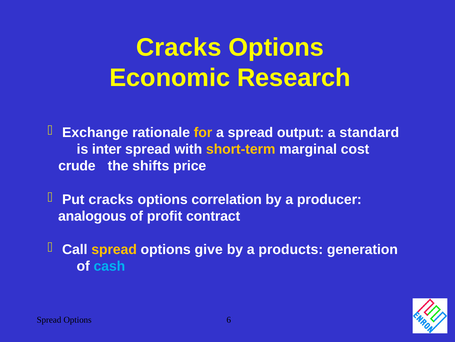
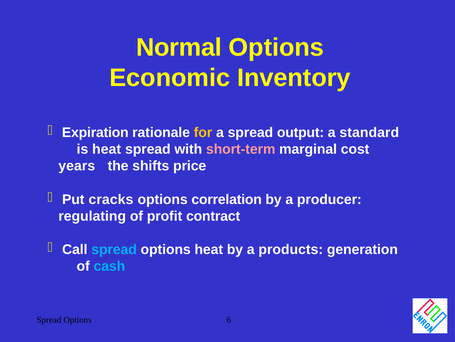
Cracks: Cracks -> Normal (179, 47)
Research: Research -> Inventory (294, 78)
Exchange: Exchange -> Expiration (95, 132)
is inter: inter -> heat (107, 149)
short-term colour: yellow -> pink (241, 149)
crude: crude -> years (77, 166)
analogous: analogous -> regulating (92, 216)
spread colour: yellow -> light blue (114, 249)
options give: give -> heat (209, 249)
